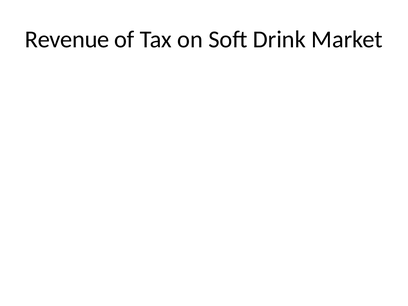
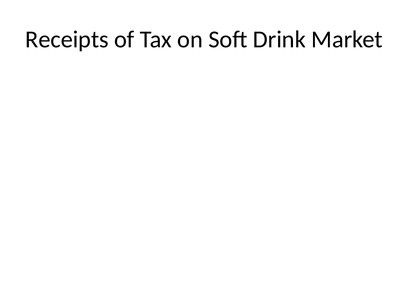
Revenue: Revenue -> Receipts (67, 39)
